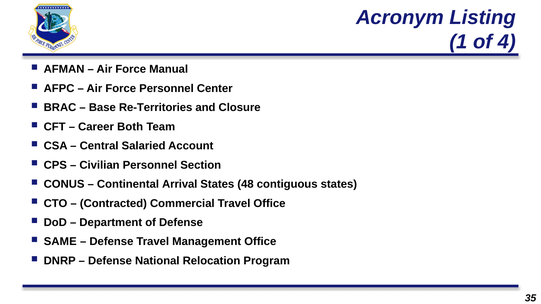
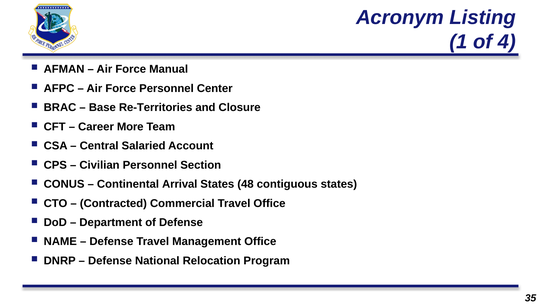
Both: Both -> More (130, 127)
SAME: SAME -> NAME (60, 242)
